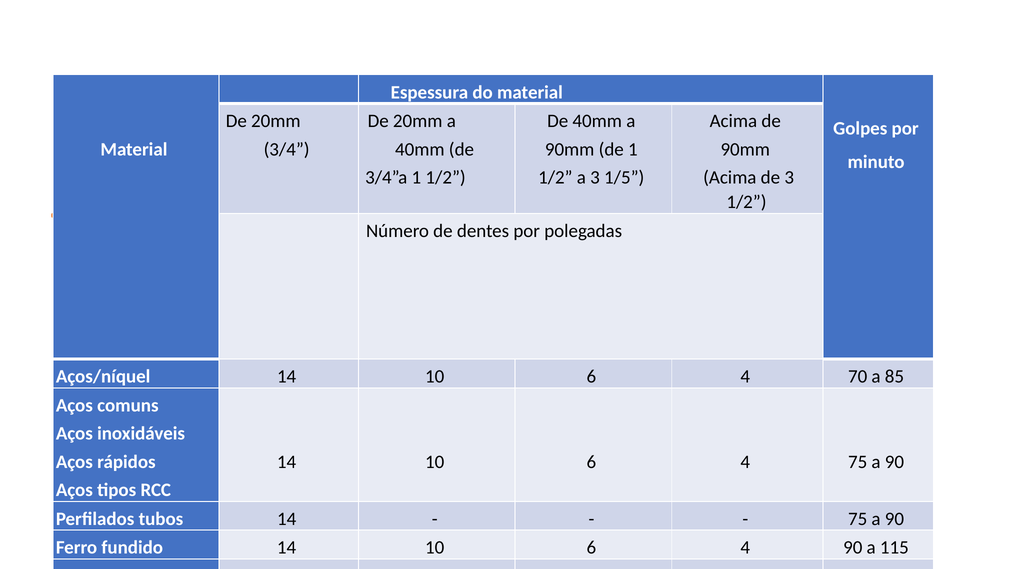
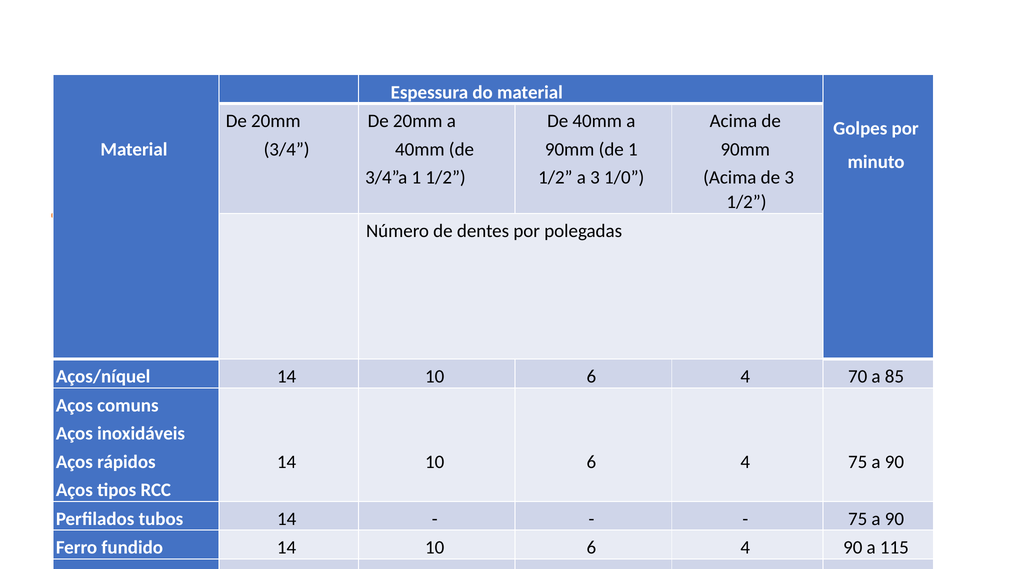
1/5: 1/5 -> 1/0 (624, 178)
